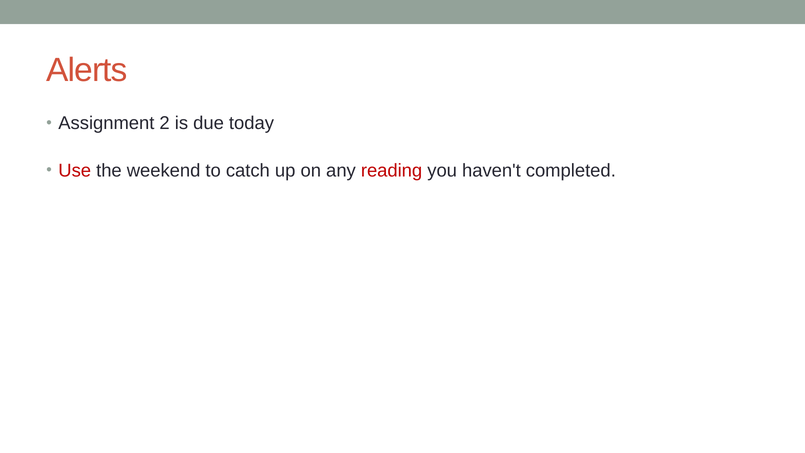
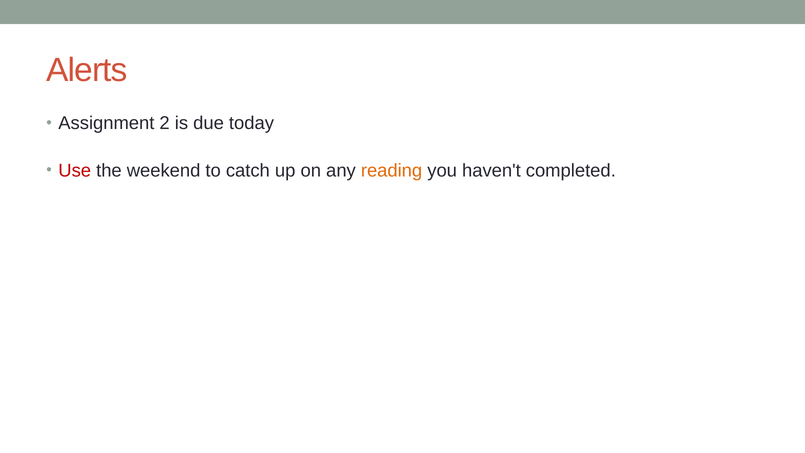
reading colour: red -> orange (392, 170)
